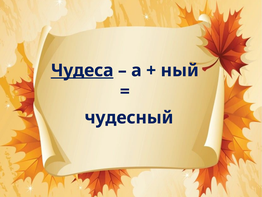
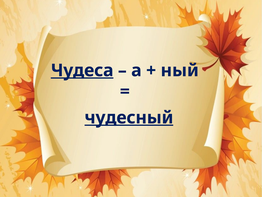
чудесный underline: none -> present (129, 117)
